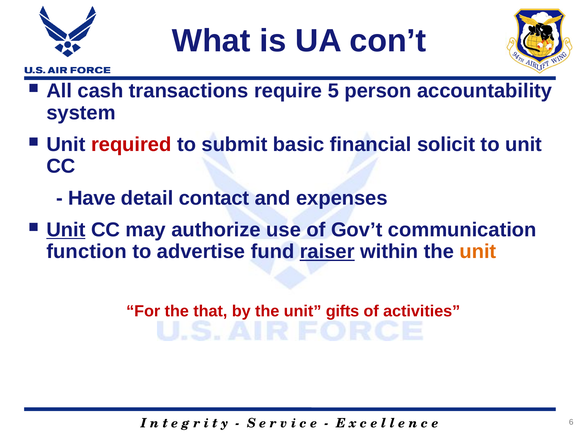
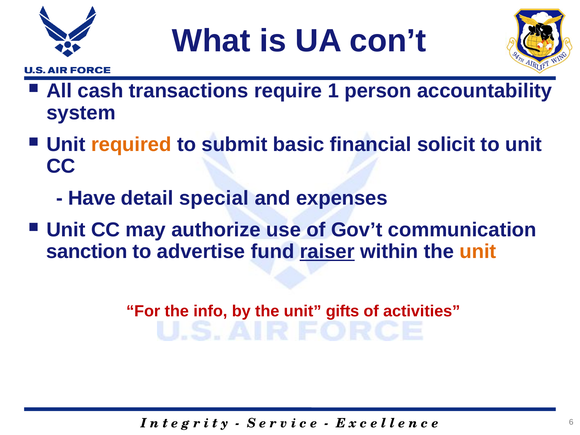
5: 5 -> 1 (333, 91)
required colour: red -> orange (131, 145)
contact: contact -> special (214, 198)
Unit underline: present -> none (66, 230)
function: function -> sanction (87, 252)
that: that -> info (210, 311)
